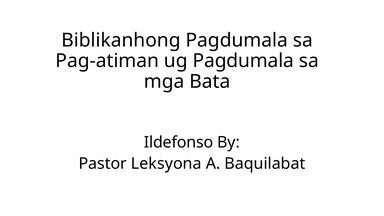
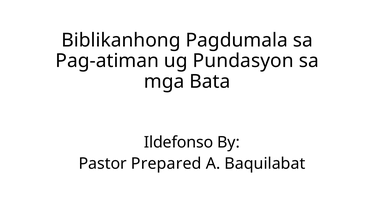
ug Pagdumala: Pagdumala -> Pundasyon (243, 61)
Leksyona: Leksyona -> Prepared (166, 164)
